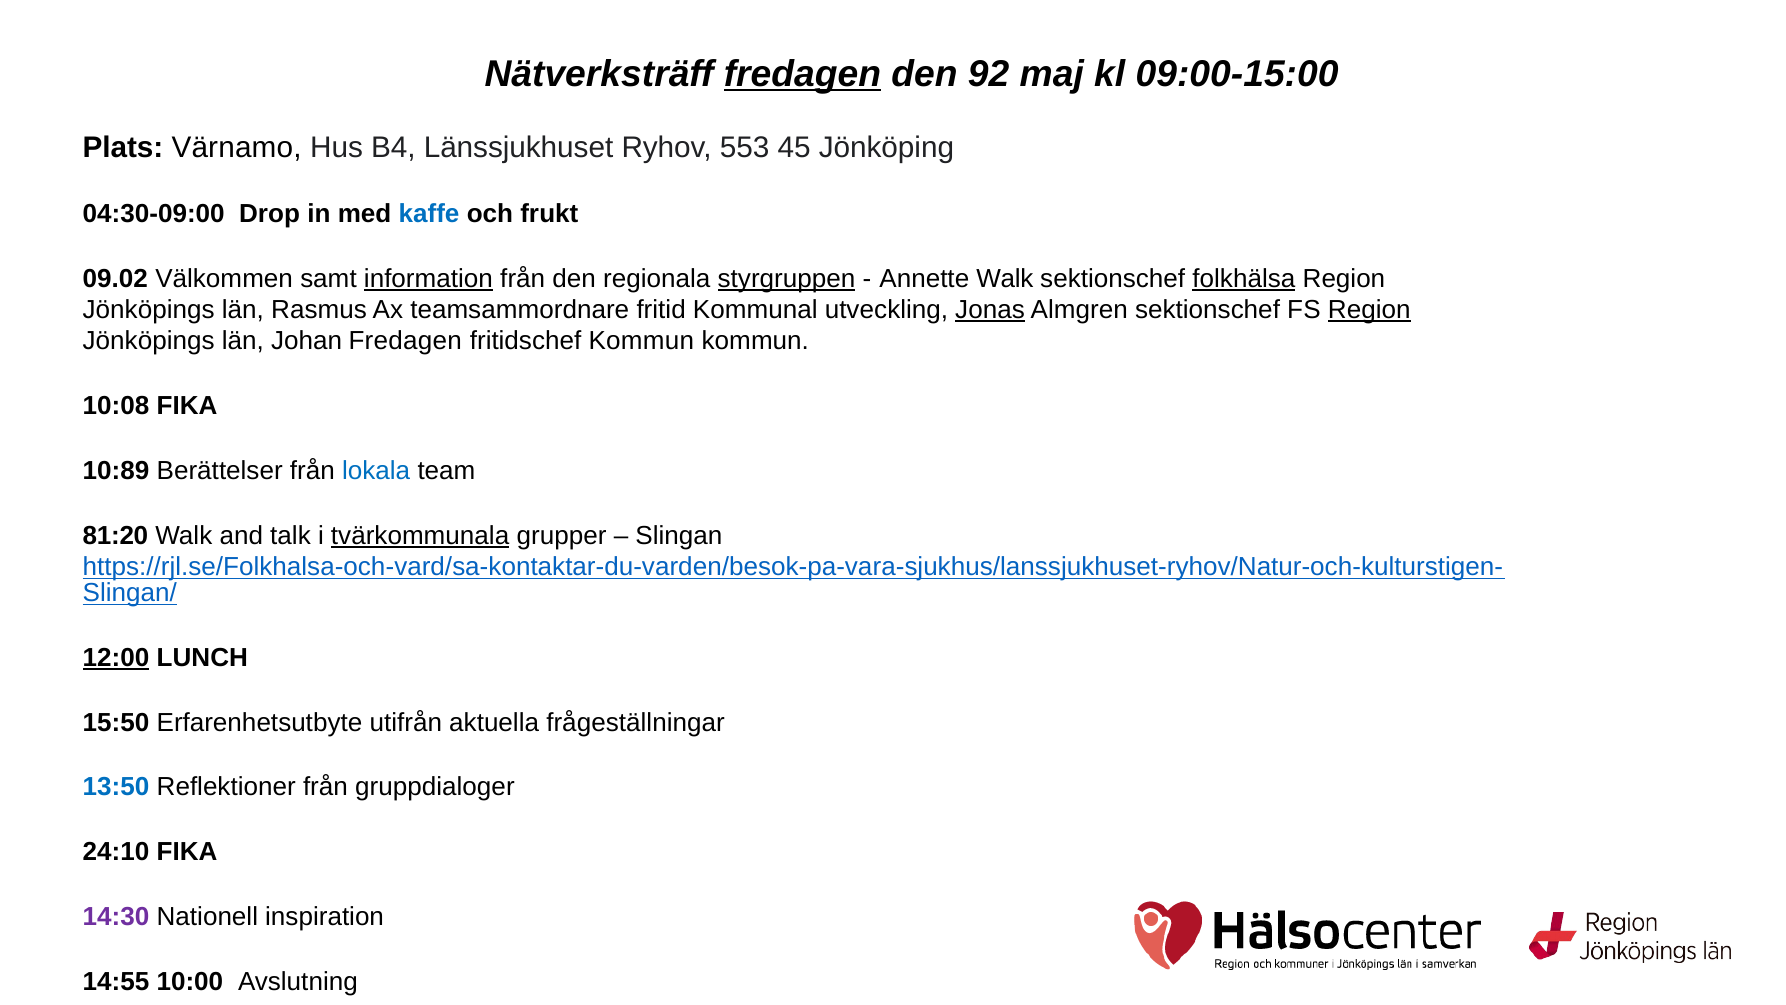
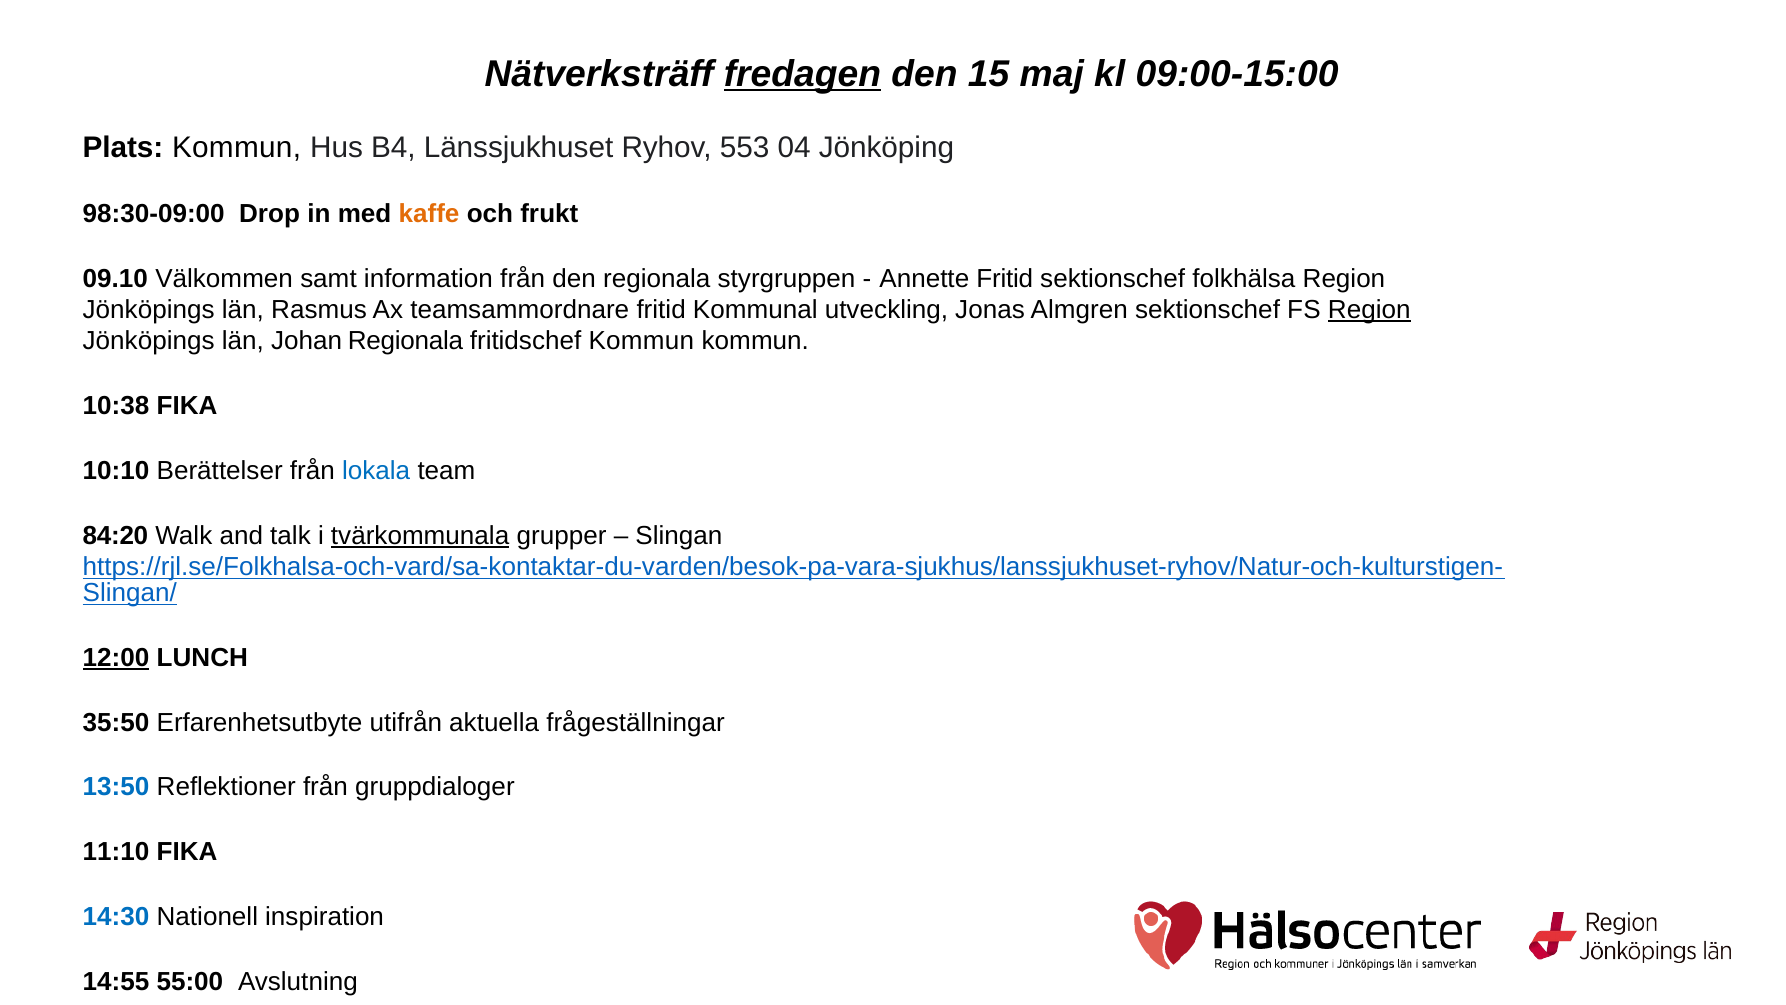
92: 92 -> 15 (989, 74)
Plats Värnamo: Värnamo -> Kommun (237, 147)
45: 45 -> 04 (794, 147)
04:30-09:00: 04:30-09:00 -> 98:30-09:00 (154, 214)
kaffe colour: blue -> orange (429, 214)
09.02: 09.02 -> 09.10 (115, 279)
information underline: present -> none (428, 279)
styrgruppen underline: present -> none (787, 279)
Annette Walk: Walk -> Fritid (1005, 279)
folkhälsa underline: present -> none (1244, 279)
Jonas underline: present -> none (990, 310)
Johan Fredagen: Fredagen -> Regionala (405, 341)
10:08: 10:08 -> 10:38 (116, 406)
10:89: 10:89 -> 10:10 (116, 471)
81:20: 81:20 -> 84:20 (115, 535)
15:50: 15:50 -> 35:50 (116, 722)
24:10: 24:10 -> 11:10 (116, 852)
14:30 colour: purple -> blue (116, 917)
10:00: 10:00 -> 55:00 (190, 981)
